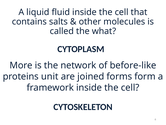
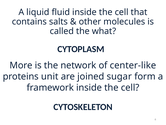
before-like: before-like -> center-like (133, 65)
forms: forms -> sugar (119, 76)
